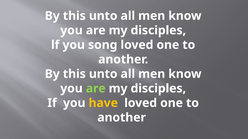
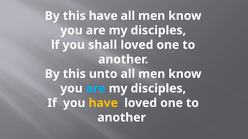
unto: unto -> have (103, 16)
song: song -> shall (103, 45)
are colour: light green -> light blue (96, 89)
